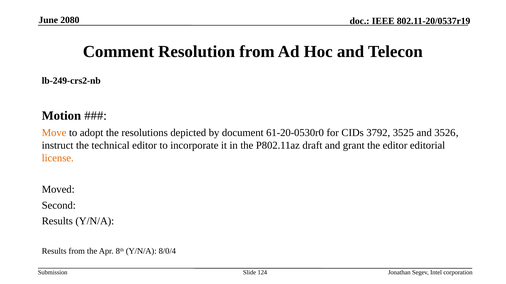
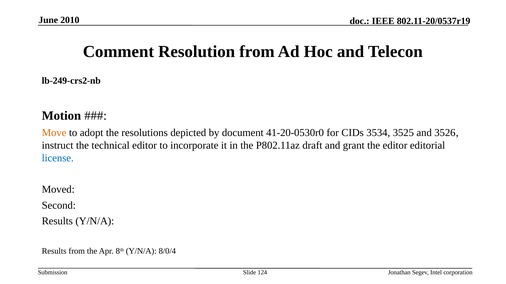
2080: 2080 -> 2010 (70, 20)
61-20-0530r0: 61-20-0530r0 -> 41-20-0530r0 (295, 133)
3792: 3792 -> 3534 (378, 133)
license colour: orange -> blue (58, 158)
